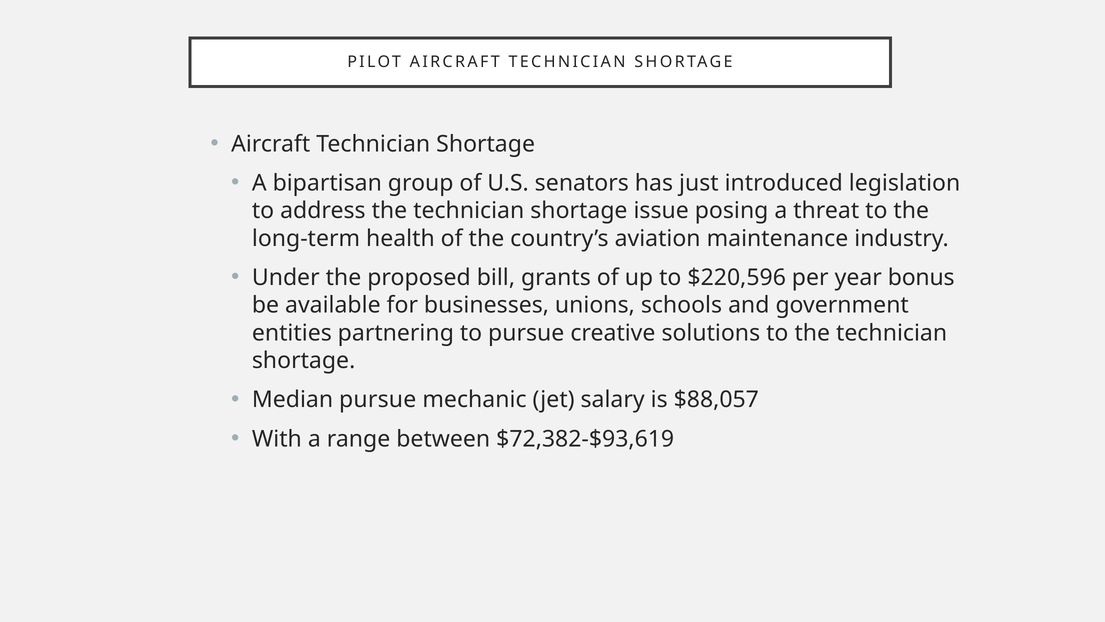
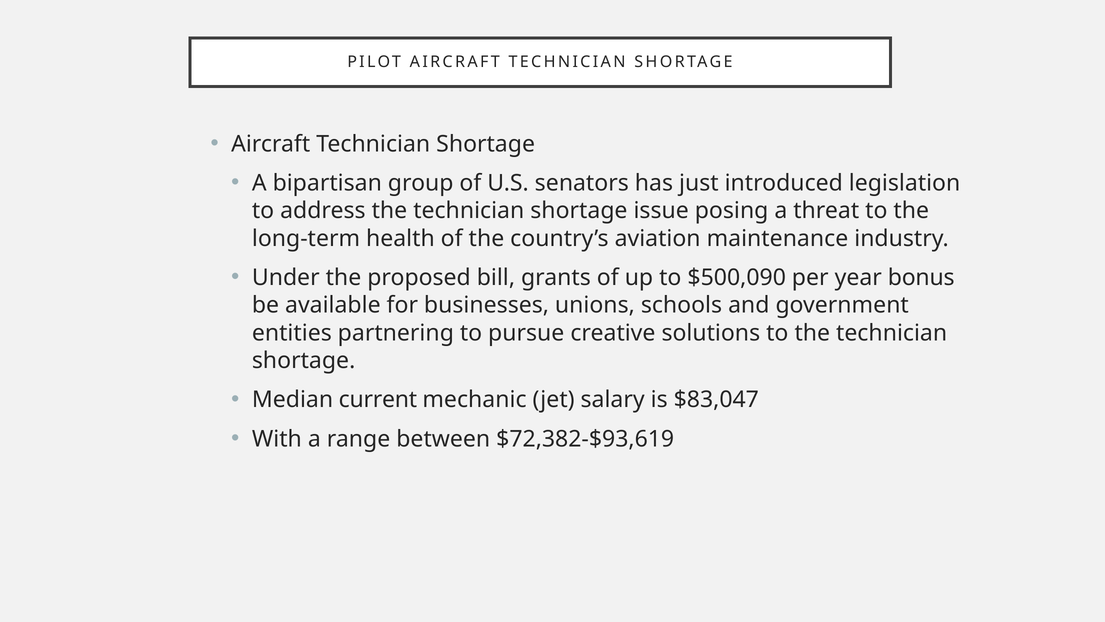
$220,596: $220,596 -> $500,090 (737, 277)
Median pursue: pursue -> current (378, 400)
$88,057: $88,057 -> $83,047 (716, 400)
